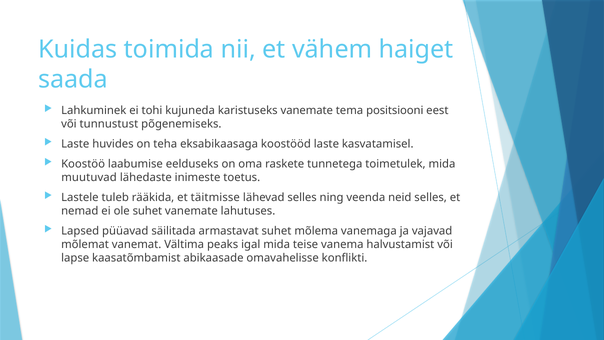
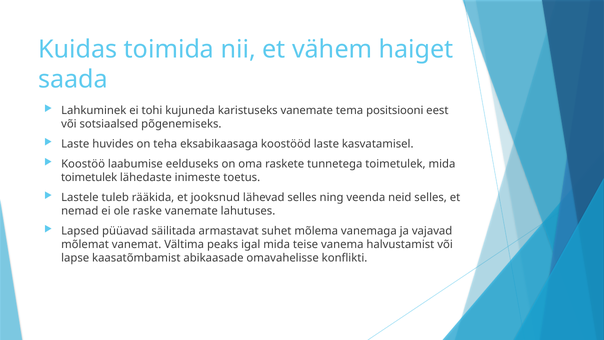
tunnustust: tunnustust -> sotsiaalsed (109, 124)
muutuvad: muutuvad -> toimetulek (89, 177)
täitmisse: täitmisse -> jooksnud (215, 197)
ole suhet: suhet -> raske (147, 211)
